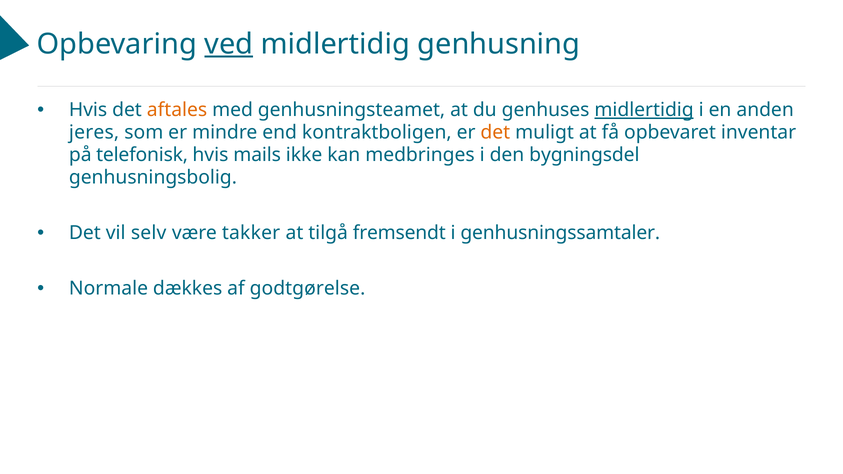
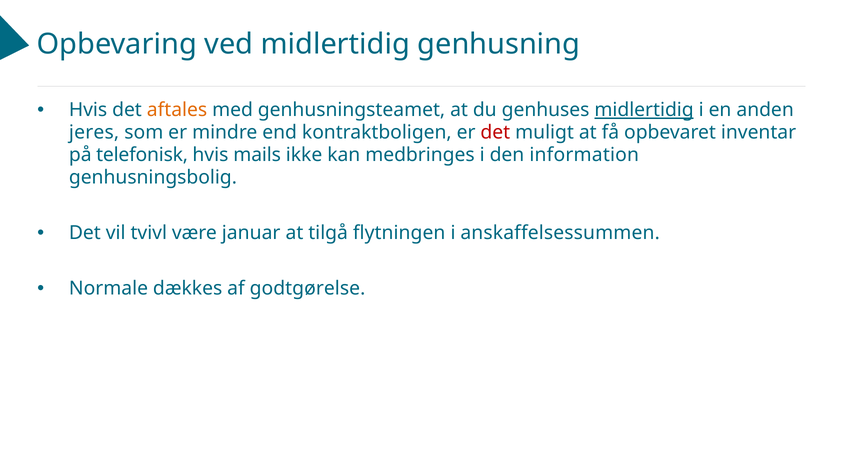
ved underline: present -> none (229, 44)
det colour: orange -> red (495, 132)
bygningsdel: bygningsdel -> information (584, 155)
selv: selv -> tvivl (149, 233)
takker: takker -> januar (251, 233)
fremsendt: fremsendt -> flytningen (399, 233)
genhusningssamtaler: genhusningssamtaler -> anskaffelsessummen (560, 233)
